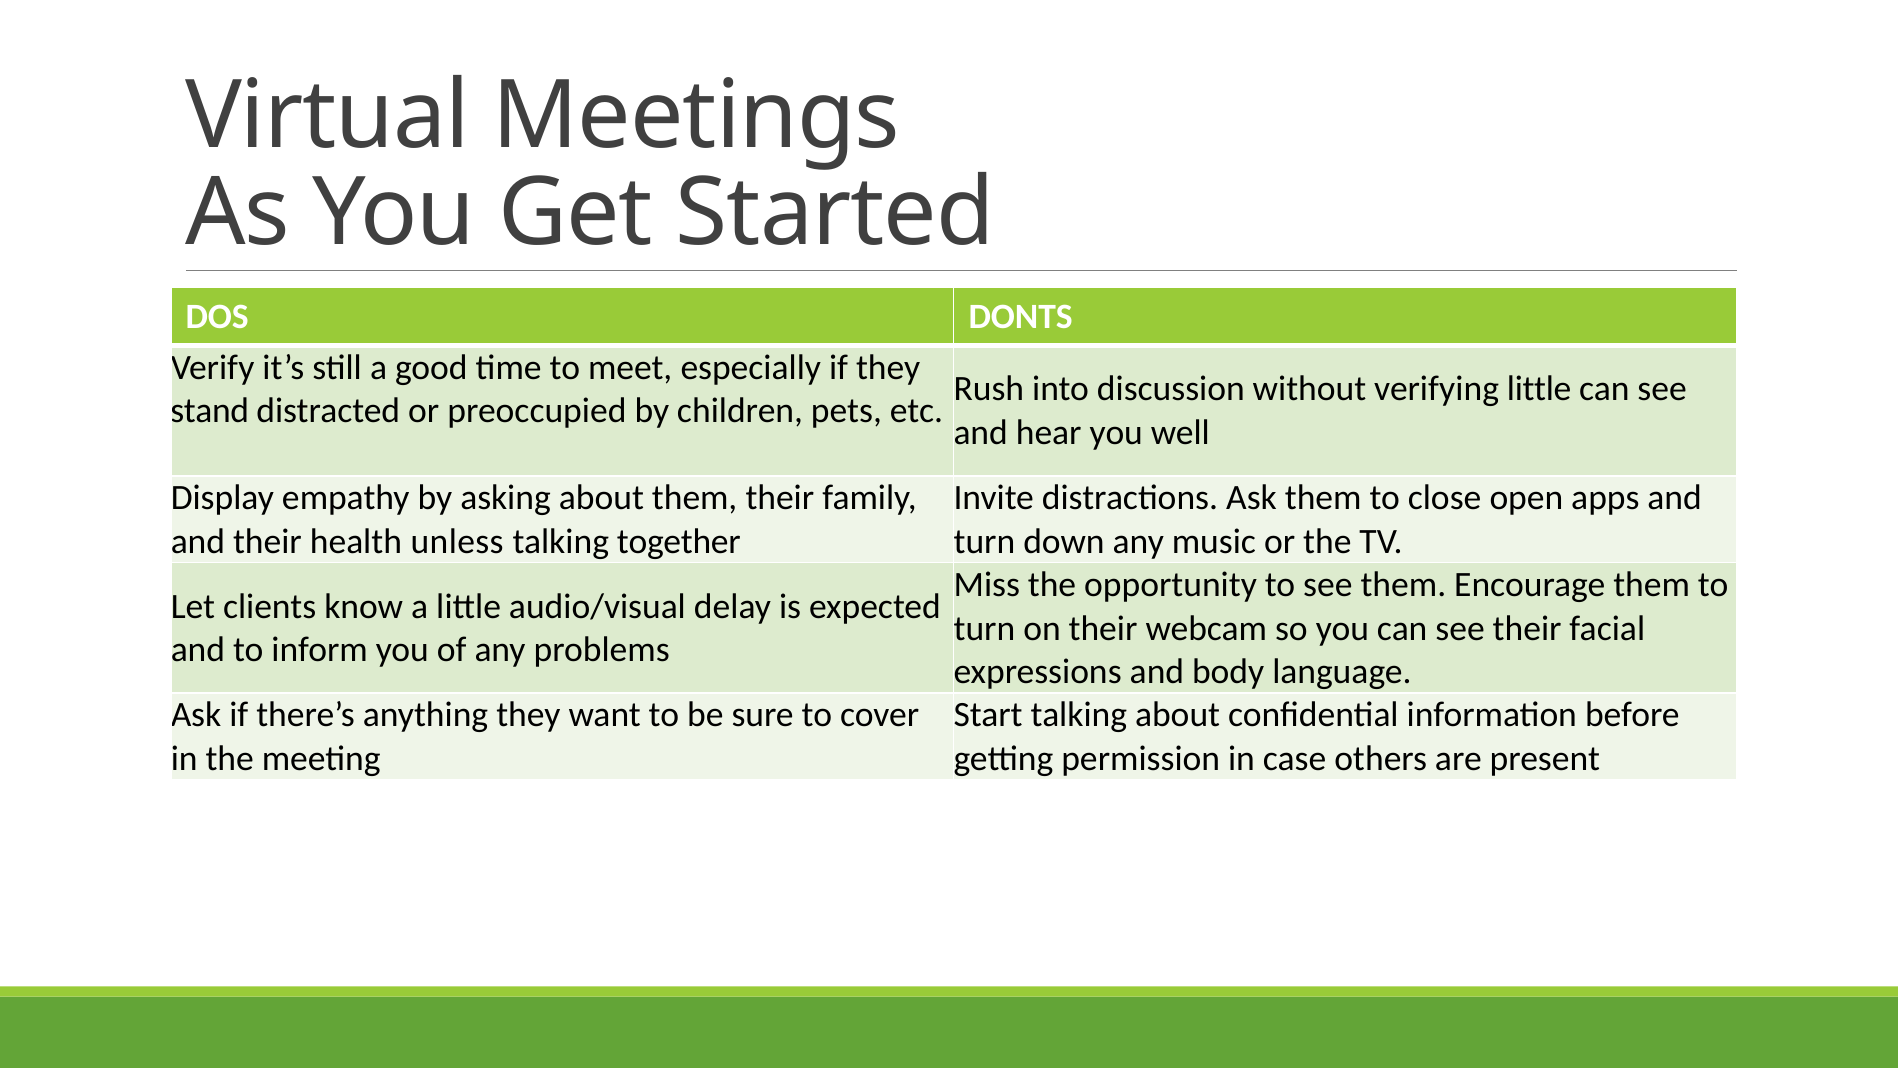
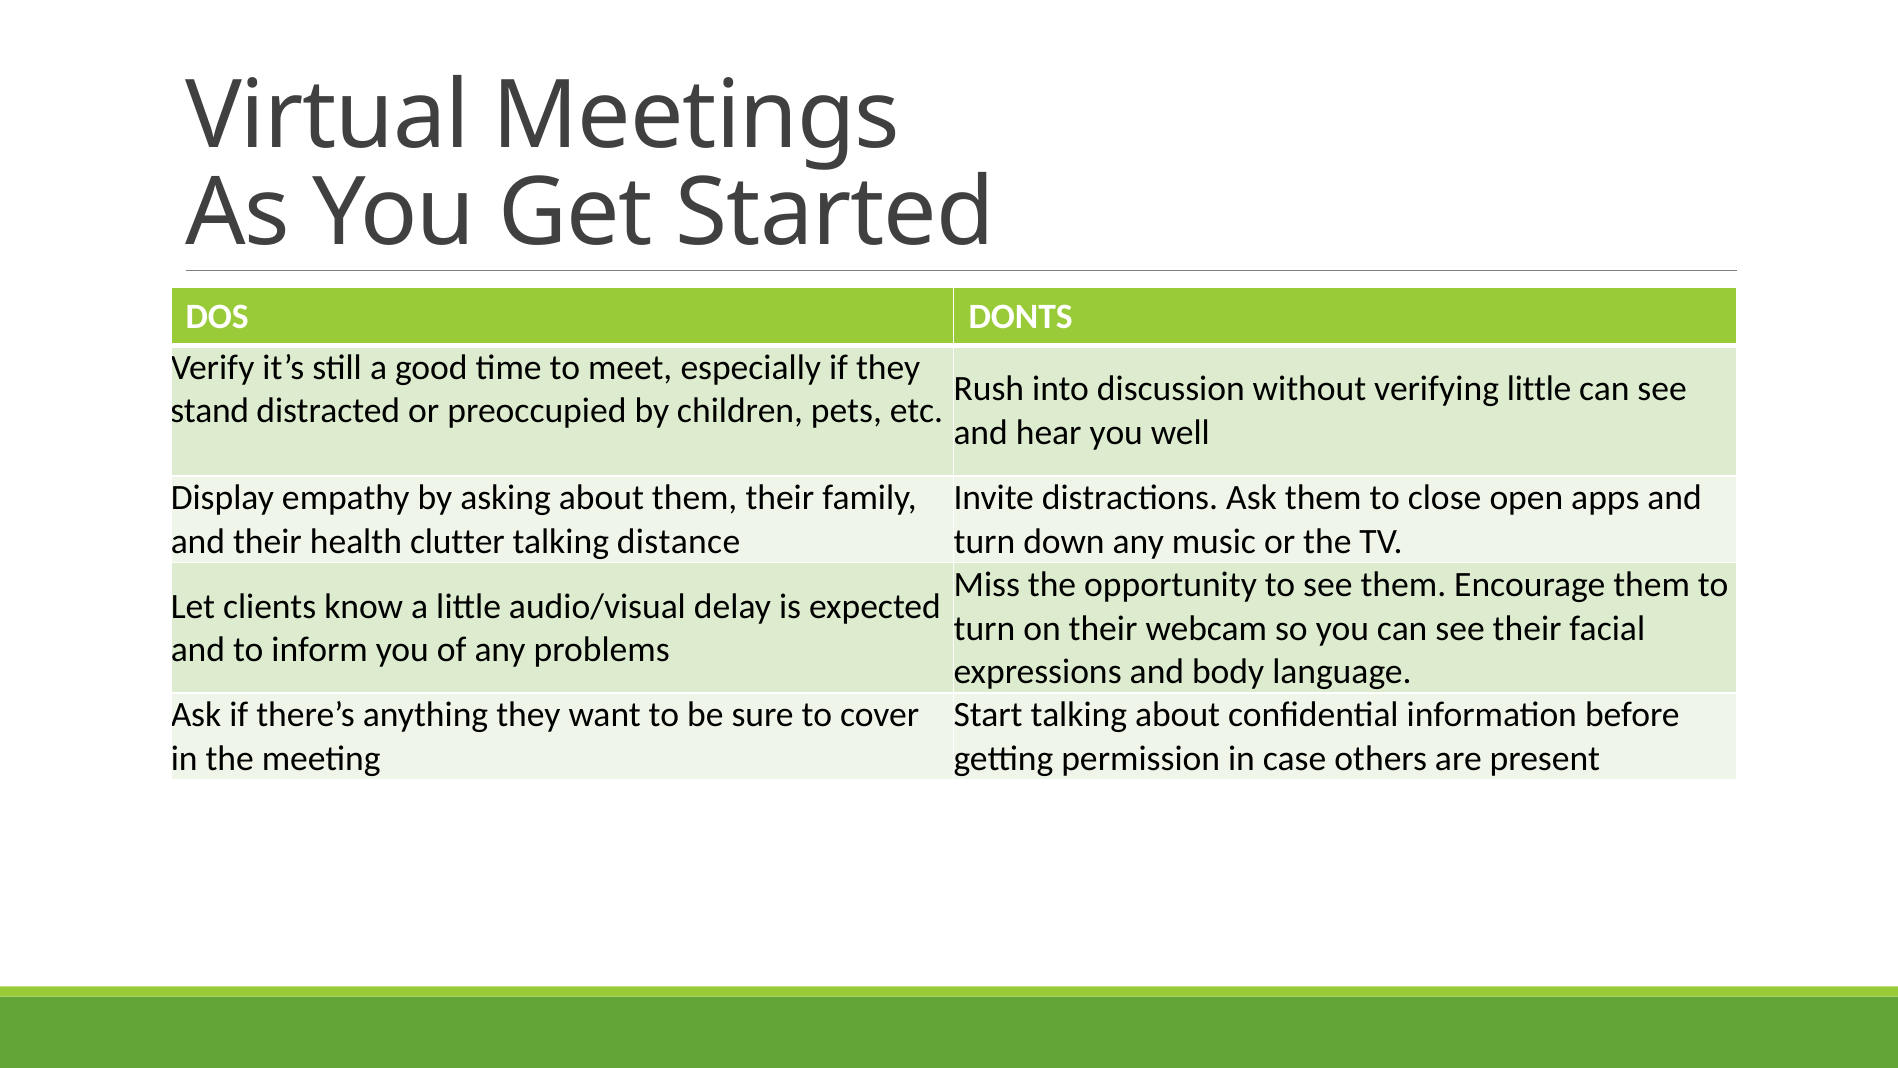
unless: unless -> clutter (457, 541)
together: together -> distance (679, 541)
